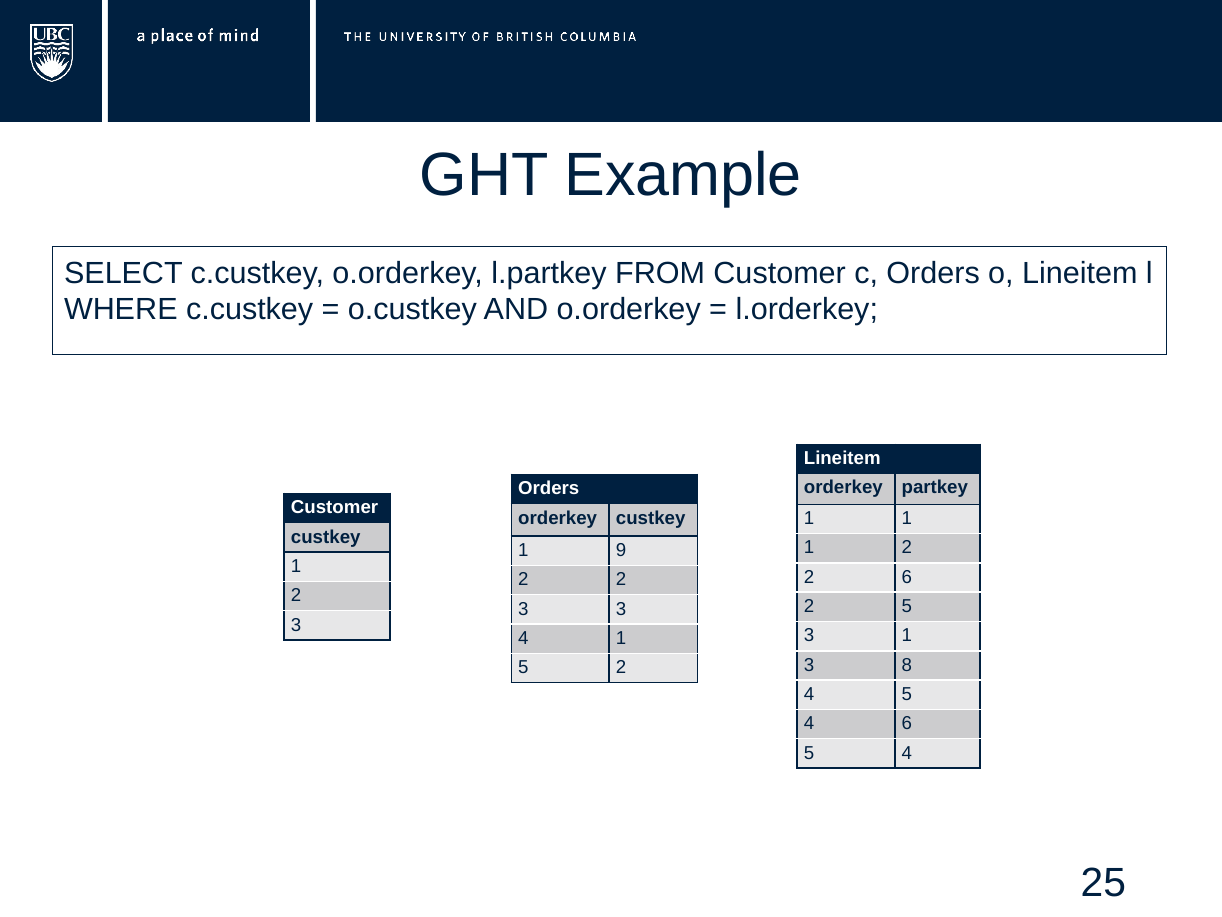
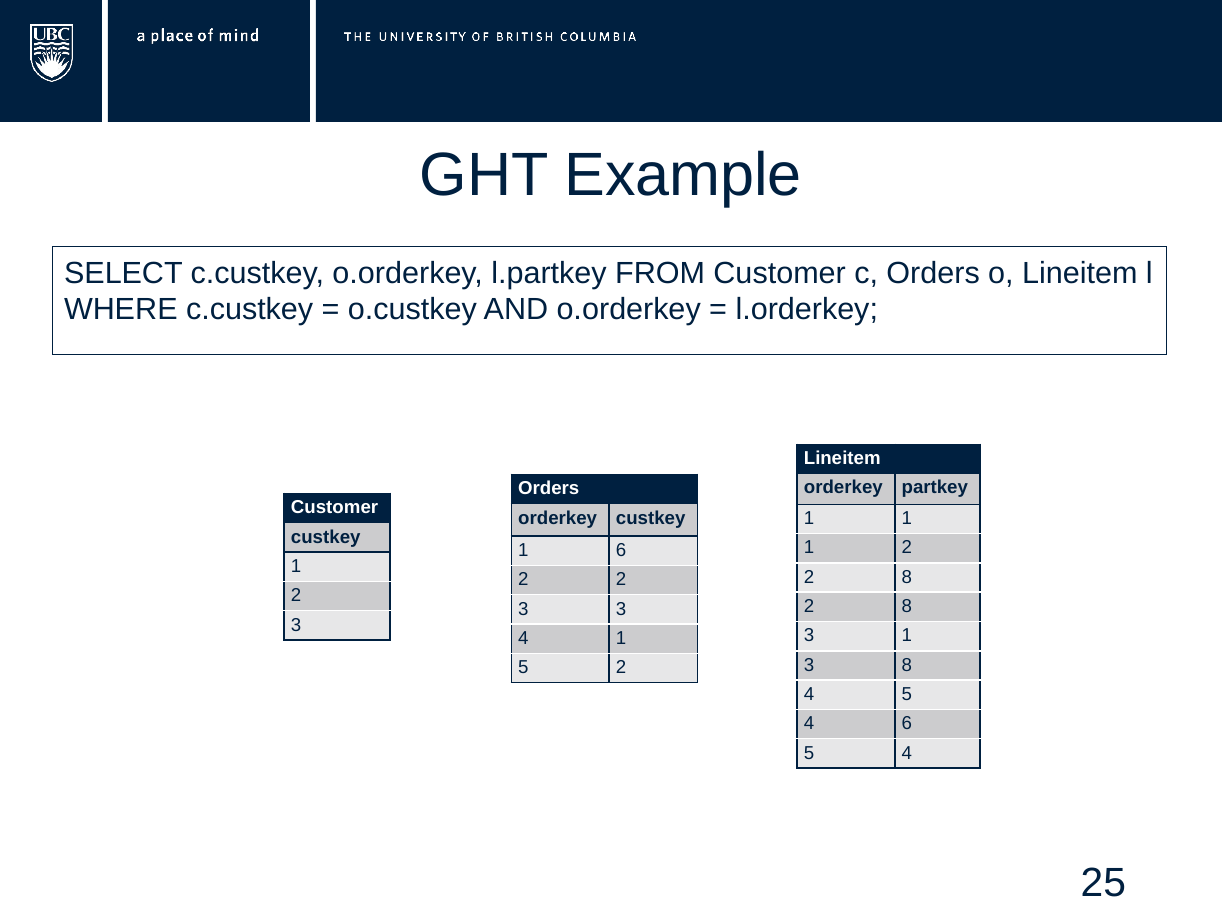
1 9: 9 -> 6 (621, 550)
6: 6 -> 8 (907, 577)
5: 5 -> 8 (907, 606)
